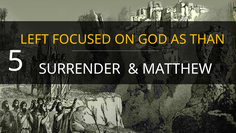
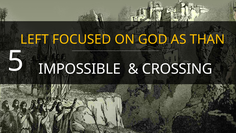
SURRENDER: SURRENDER -> IMPOSSIBLE (80, 69)
MATTHEW: MATTHEW -> CROSSING (177, 69)
